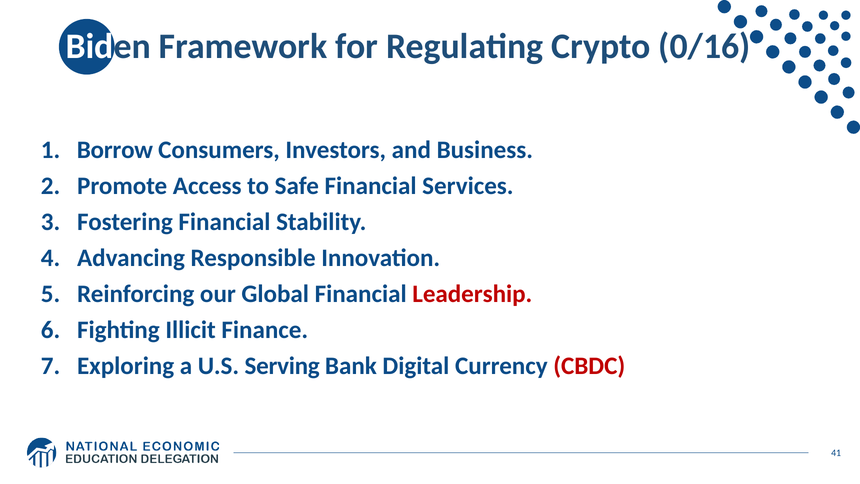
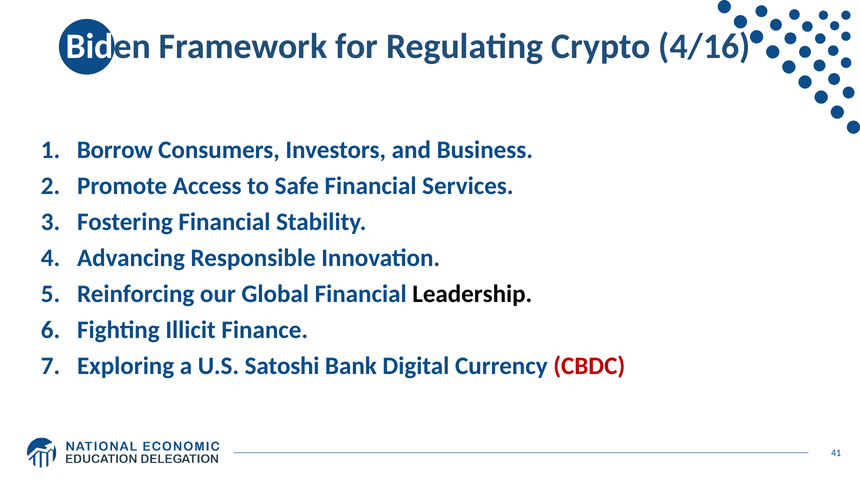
0/16: 0/16 -> 4/16 (704, 47)
Leadership colour: red -> black (472, 294)
Serving: Serving -> Satoshi (282, 366)
